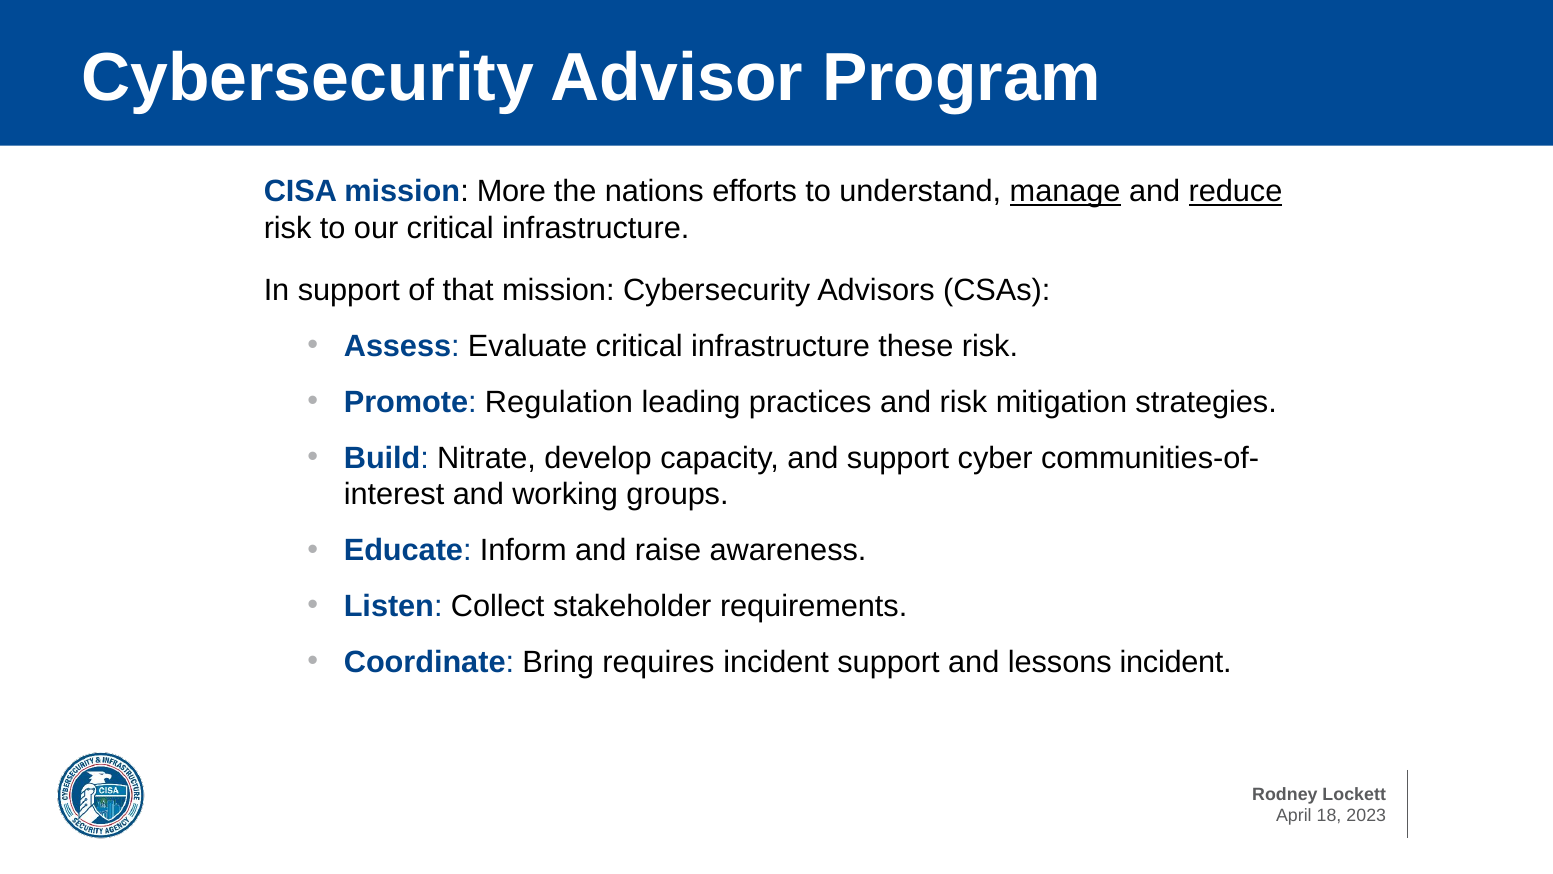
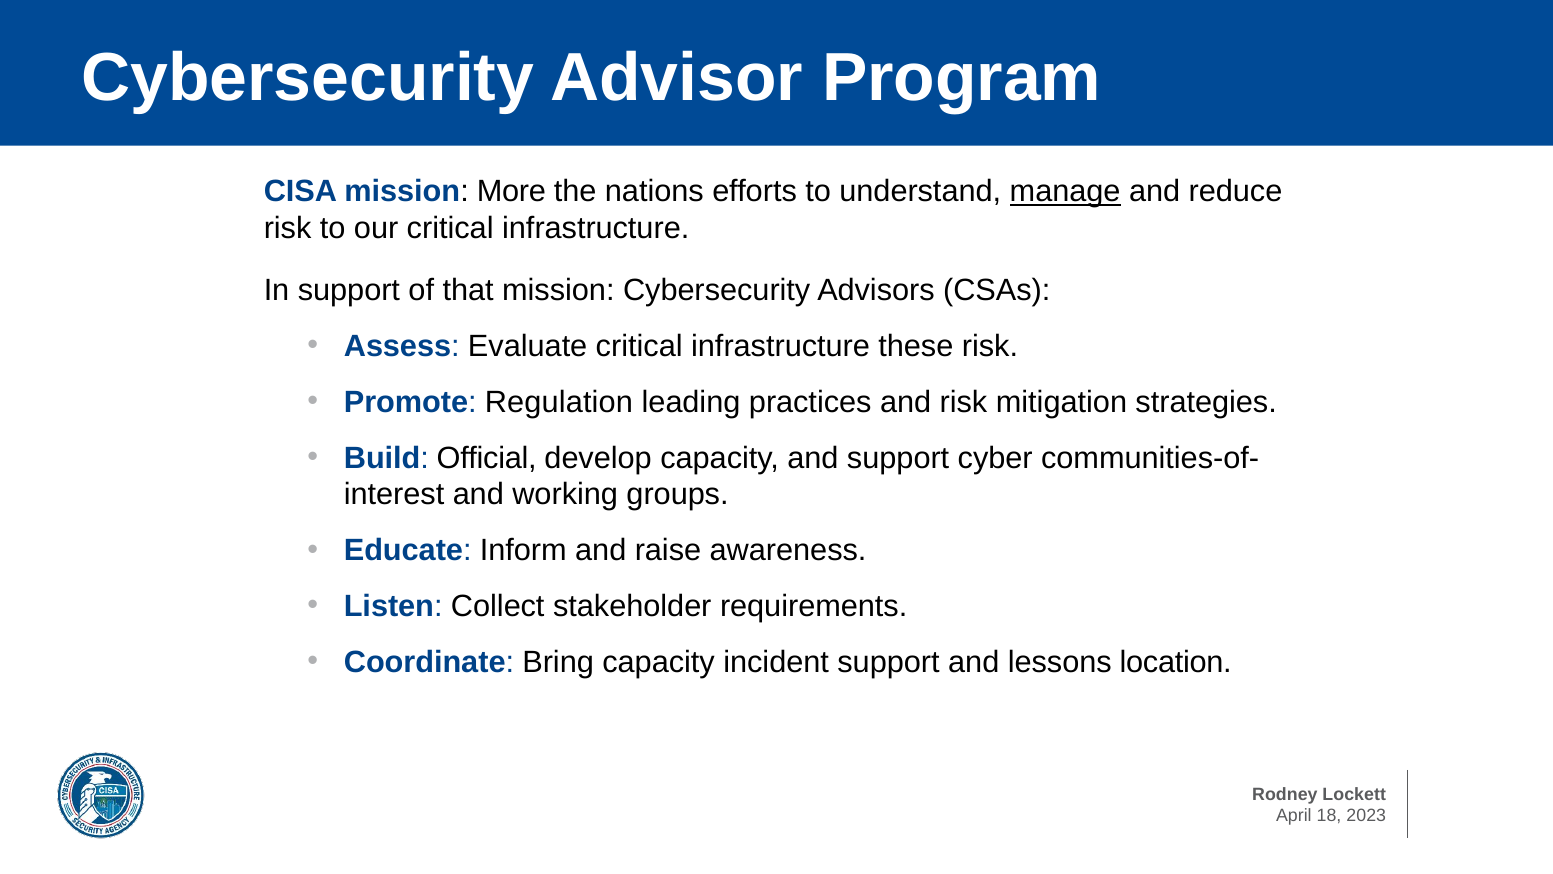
reduce underline: present -> none (1235, 191)
Nitrate: Nitrate -> Official (487, 458)
Bring requires: requires -> capacity (659, 662)
lessons incident: incident -> location (1176, 662)
